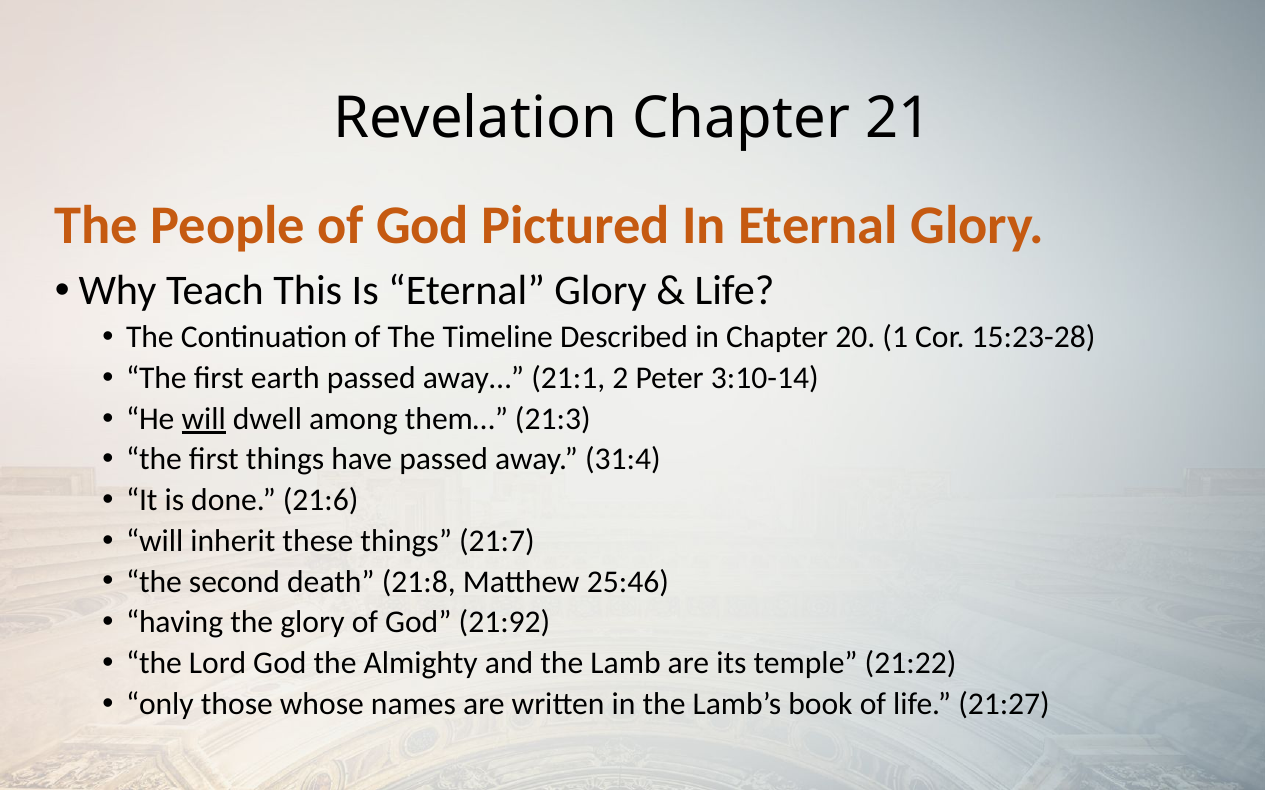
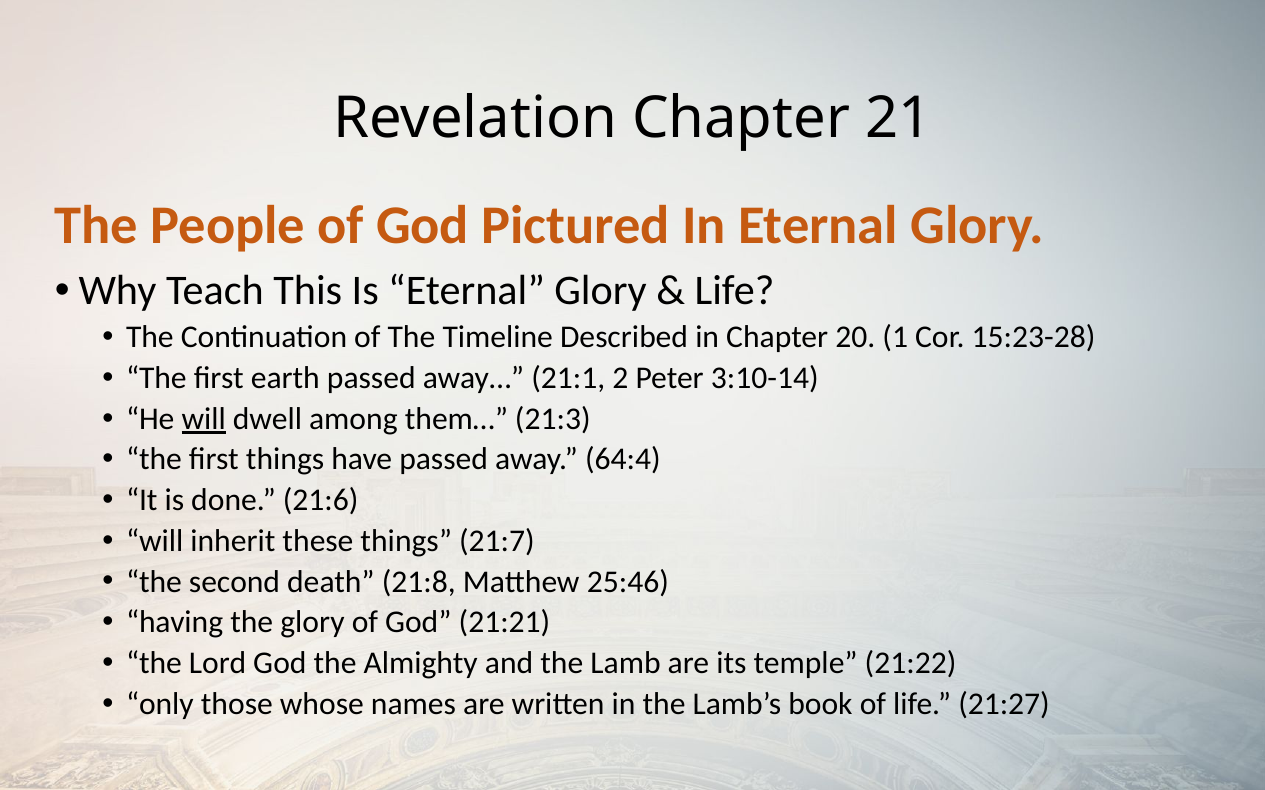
31:4: 31:4 -> 64:4 (623, 460)
21:92: 21:92 -> 21:21 (504, 623)
